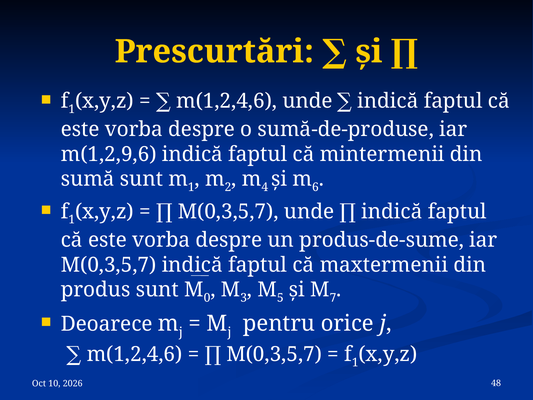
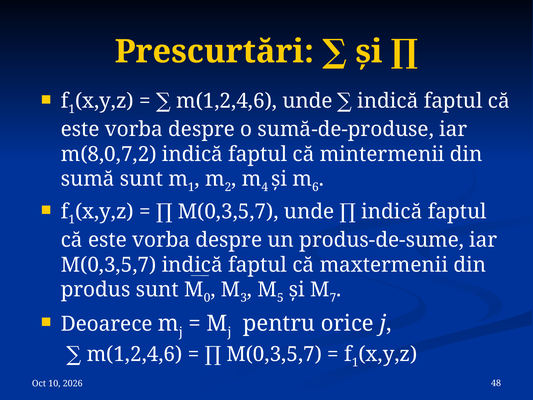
m(1,2,9,6: m(1,2,9,6 -> m(8,0,7,2 (109, 154)
